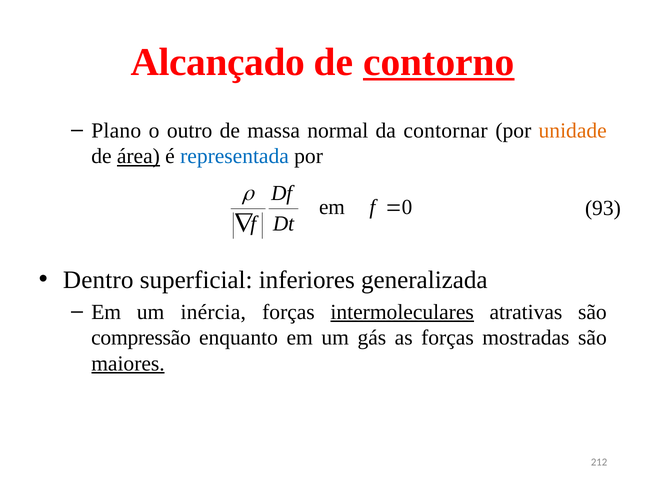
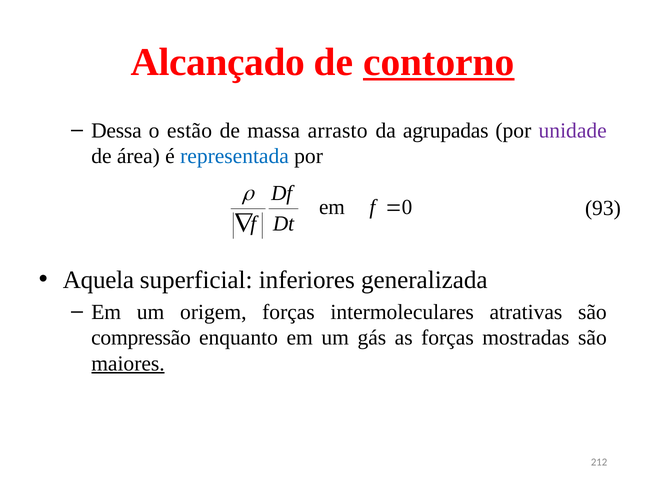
Plano: Plano -> Dessa (116, 131)
outro: outro -> estão (189, 131)
normal: normal -> arrasto (338, 131)
contornar: contornar -> agrupadas (446, 131)
unidade colour: orange -> purple (573, 131)
área underline: present -> none (138, 157)
Dentro: Dentro -> Aquela (98, 280)
inércia: inércia -> origem (213, 312)
intermoleculares underline: present -> none (402, 312)
